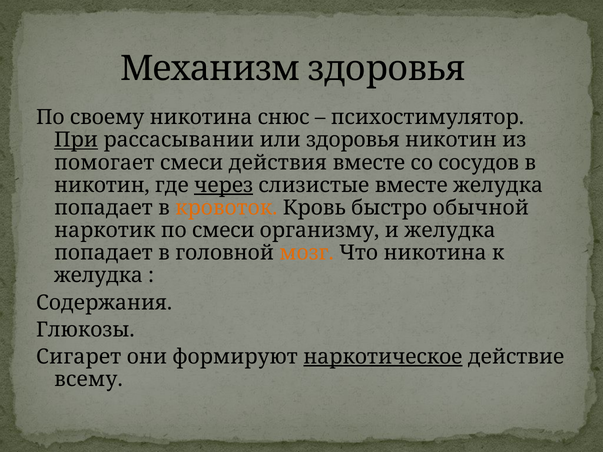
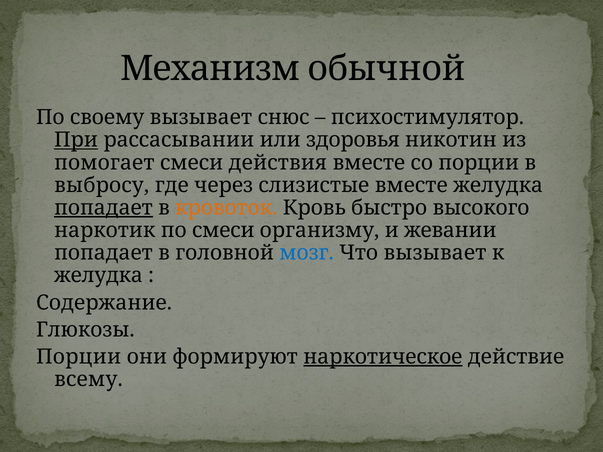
Механизм здоровья: здоровья -> обычной (387, 69)
своему никотина: никотина -> вызывает (201, 117)
со сосудов: сосудов -> порции (479, 163)
никотин: никотин -> выбросу (102, 185)
через underline: present -> none (224, 185)
попадает underline: none -> present (104, 208)
обычной: обычной -> высокого (481, 208)
и желудка: желудка -> жевании (450, 230)
мозг colour: orange -> blue (307, 253)
Что никотина: никотина -> вызывает (435, 253)
Содержания: Содержания -> Содержание (104, 303)
Сигарет: Сигарет -> Порции (79, 357)
